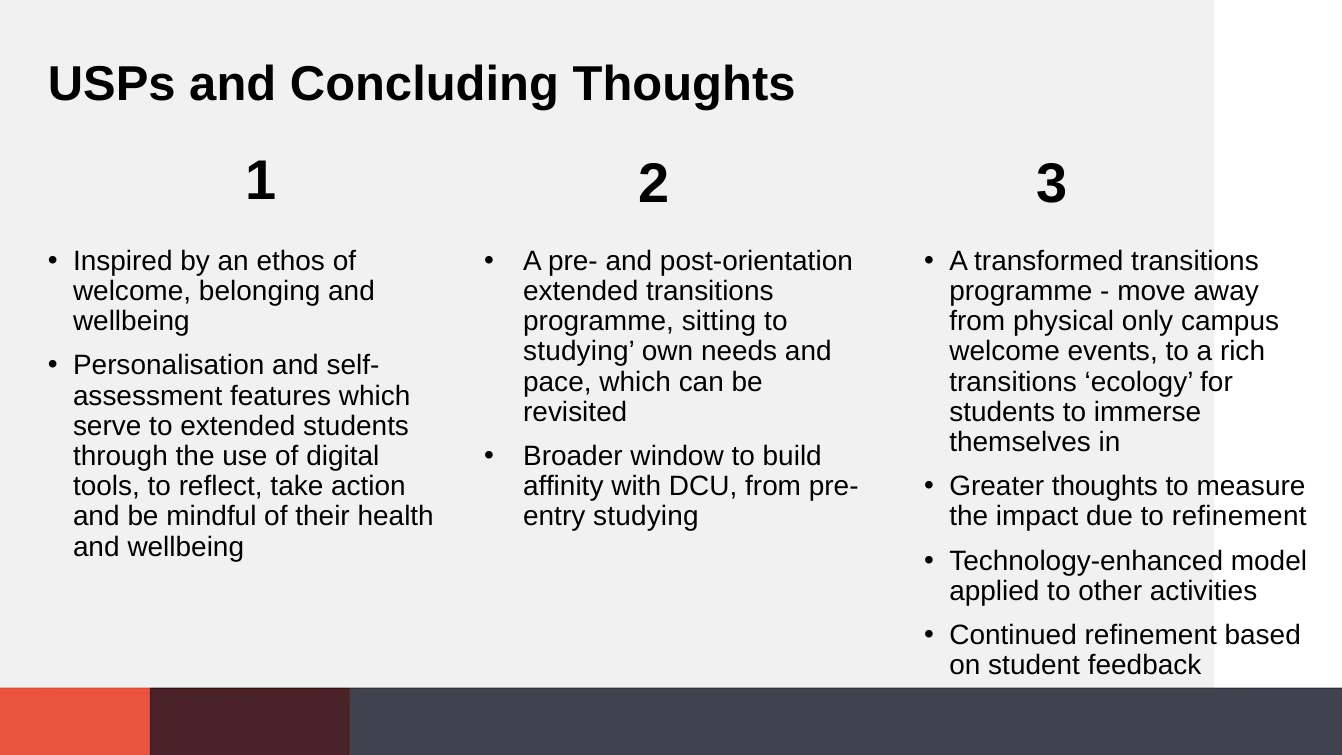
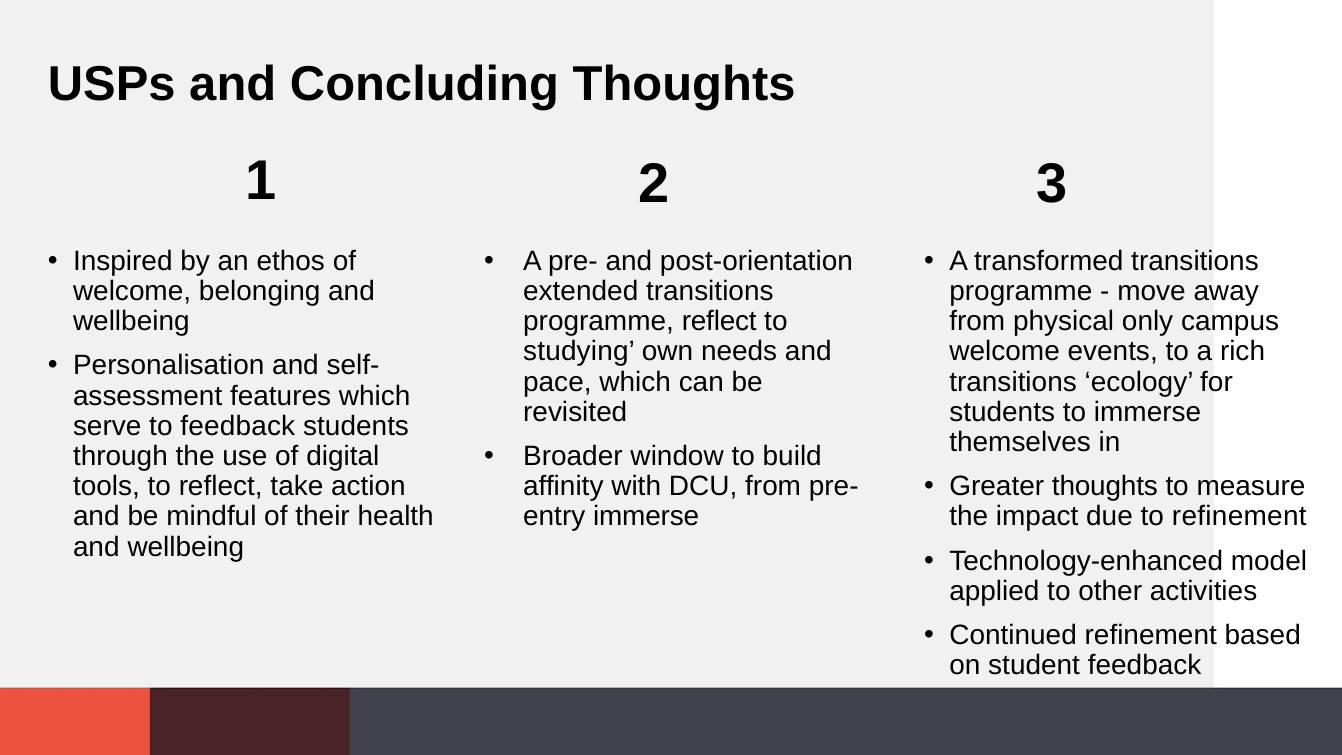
programme sitting: sitting -> reflect (719, 321)
to extended: extended -> feedback (238, 426)
studying: studying -> immerse (646, 517)
